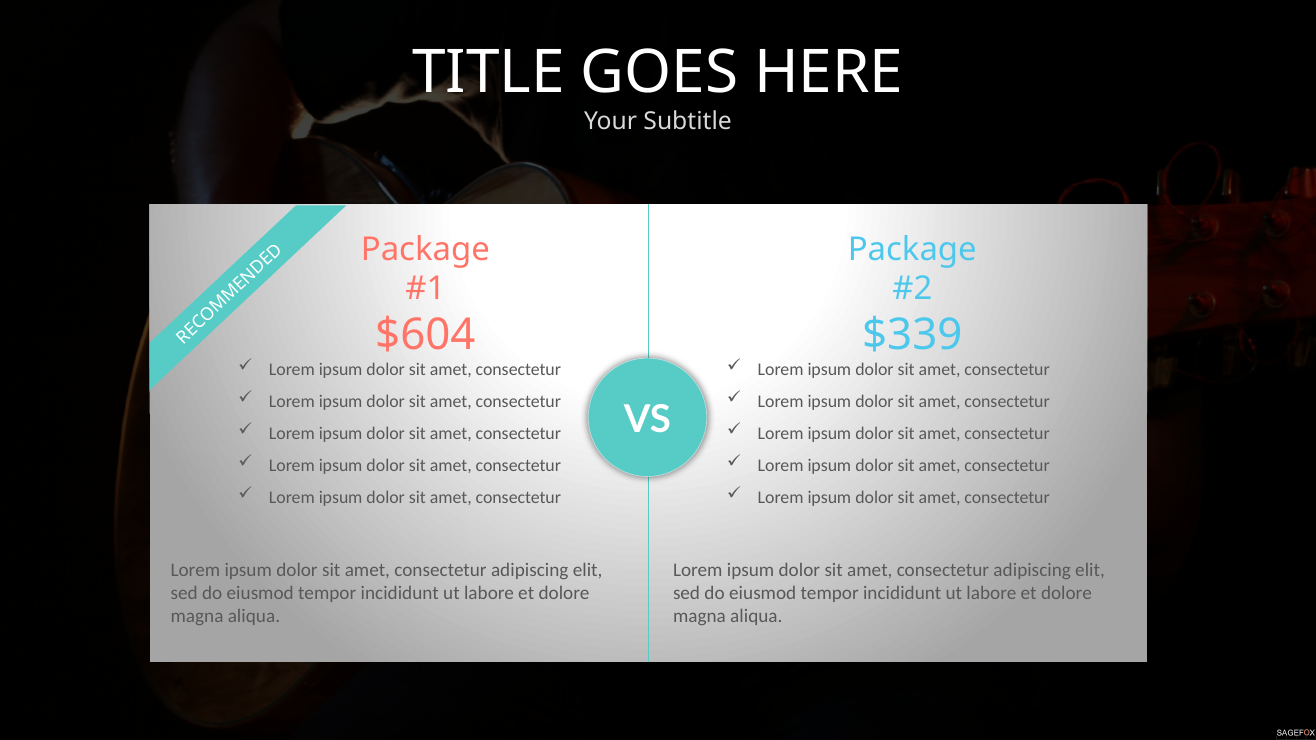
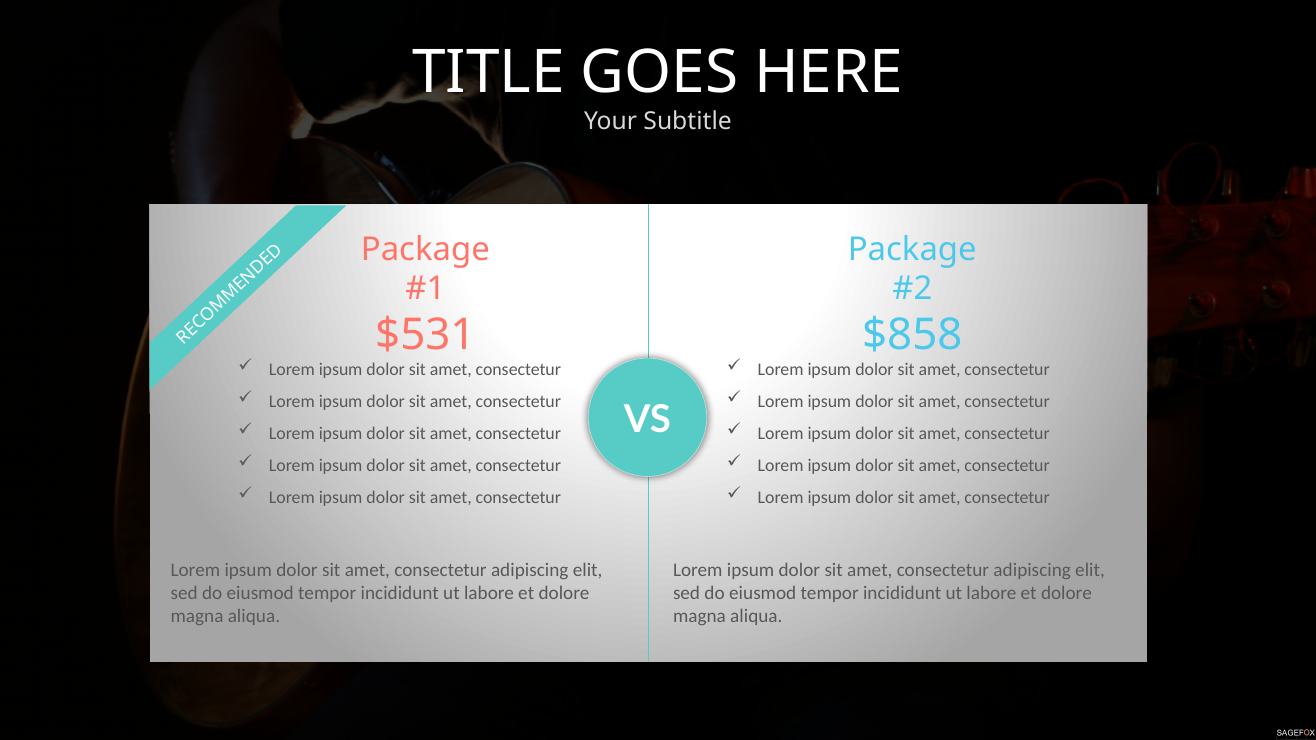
$604: $604 -> $531 (425, 336)
$339: $339 -> $858 (912, 336)
